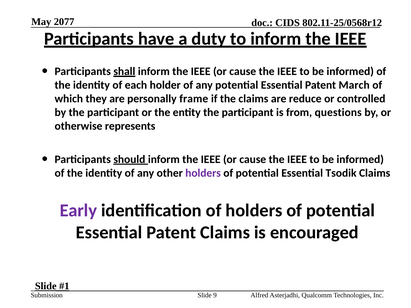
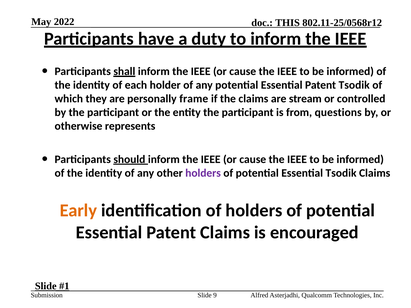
2077: 2077 -> 2022 (64, 22)
CIDS: CIDS -> THIS (288, 23)
Patent March: March -> Tsodik (354, 85)
reduce: reduce -> stream (305, 99)
Early colour: purple -> orange (78, 211)
